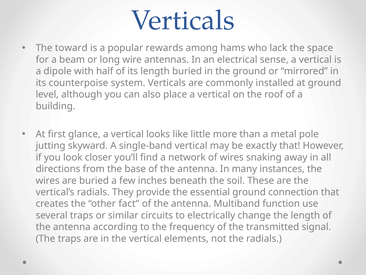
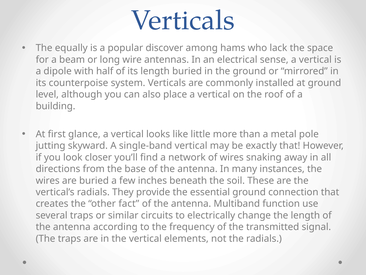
toward: toward -> equally (71, 48)
rewards: rewards -> discover (164, 48)
